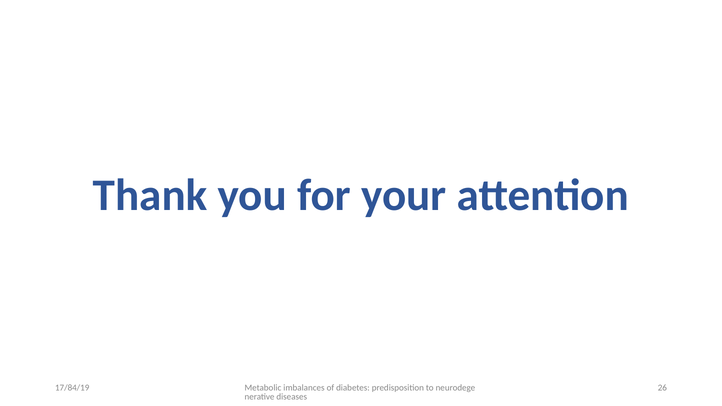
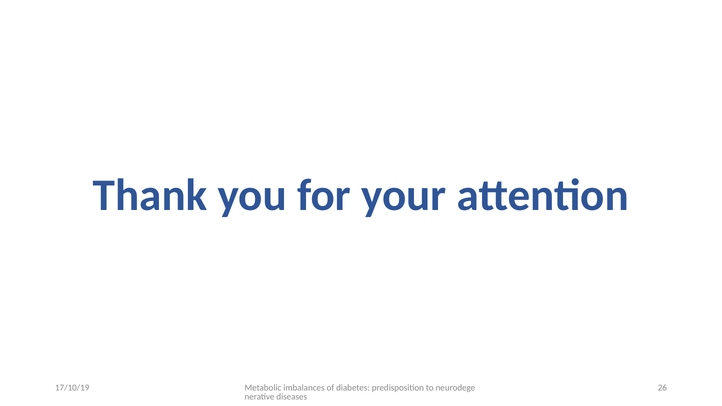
17/84/19: 17/84/19 -> 17/10/19 (72, 388)
